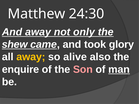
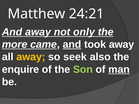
24:30: 24:30 -> 24:21 (87, 14)
shew: shew -> more (15, 45)
and underline: none -> present (72, 45)
took glory: glory -> away (121, 45)
alive: alive -> seek (75, 57)
Son colour: pink -> light green (83, 70)
